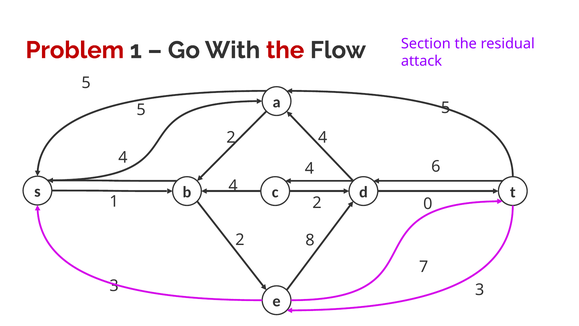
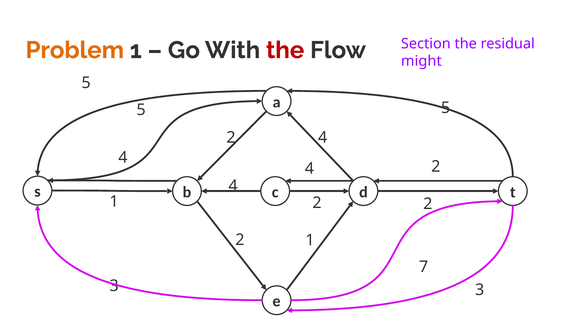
Problem colour: red -> orange (75, 50)
attack: attack -> might (421, 61)
6: 6 -> 2 (436, 166)
2 0: 0 -> 2 (428, 204)
2 8: 8 -> 1 (310, 240)
